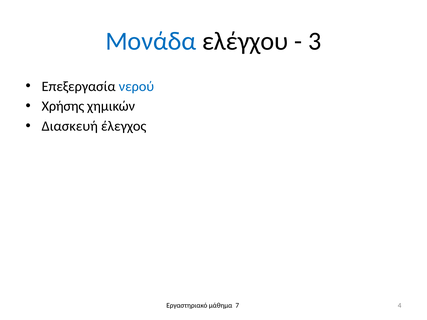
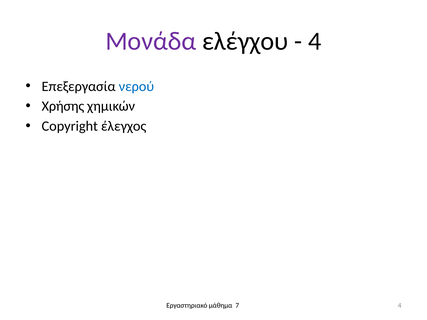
Μονάδα colour: blue -> purple (151, 41)
3: 3 -> 4 (315, 41)
Διασκευή: Διασκευή -> Copyright (70, 126)
